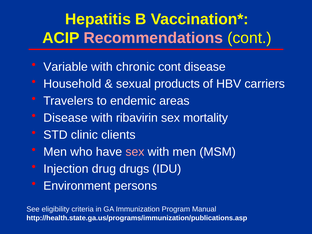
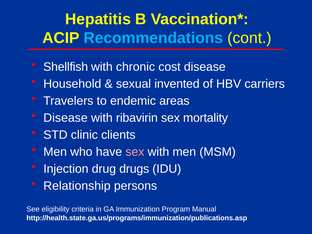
Recommendations colour: pink -> light blue (153, 38)
Variable: Variable -> Shellfish (66, 67)
chronic cont: cont -> cost (169, 67)
products: products -> invented (177, 84)
Environment: Environment -> Relationship (77, 186)
